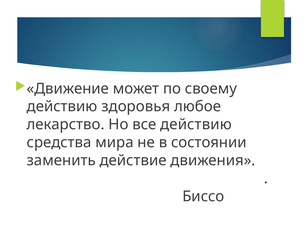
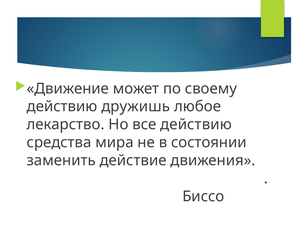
здоровья: здоровья -> дружишь (136, 107)
